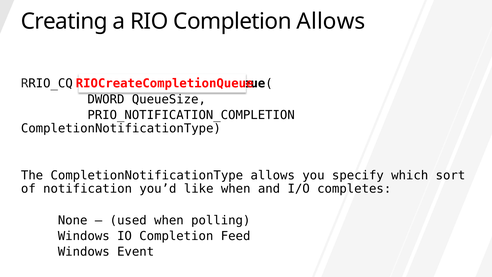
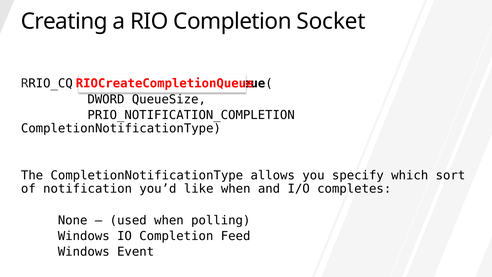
Completion Allows: Allows -> Socket (331, 21)
